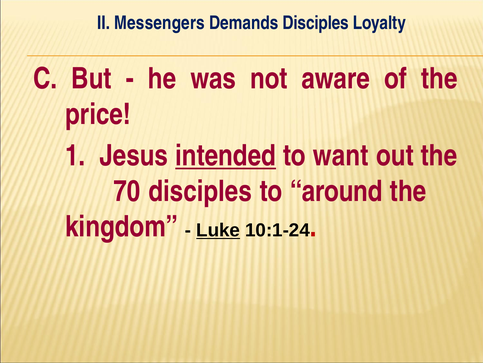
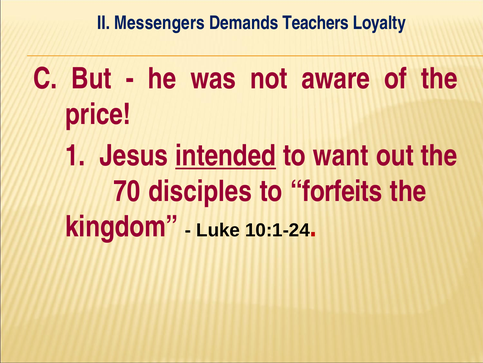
Demands Disciples: Disciples -> Teachers (316, 23)
around: around -> forfeits (336, 191)
Luke underline: present -> none (218, 230)
